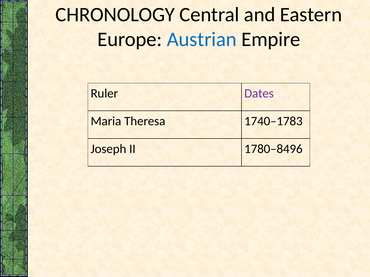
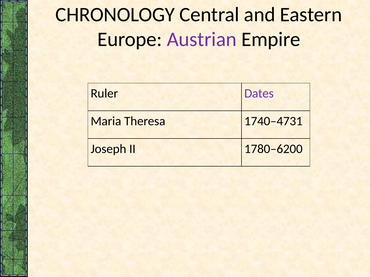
Austrian colour: blue -> purple (202, 39)
1740–1783: 1740–1783 -> 1740–4731 (273, 121)
1780–8496: 1780–8496 -> 1780–6200 (273, 149)
